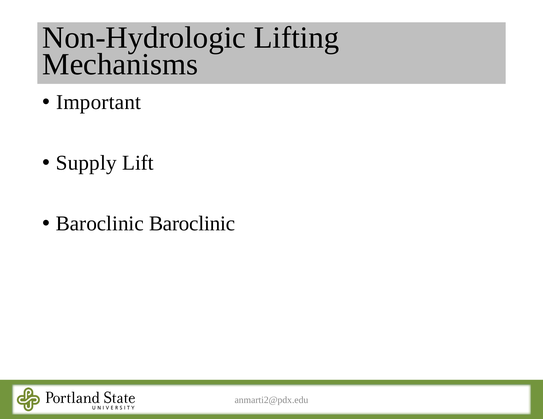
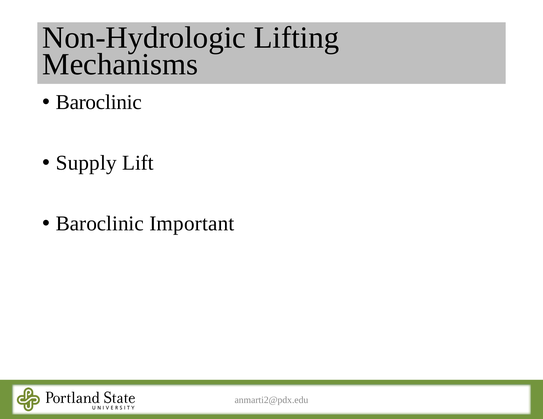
Important: Important -> Baroclinic (99, 102)
Baroclinic Baroclinic: Baroclinic -> Important (192, 224)
